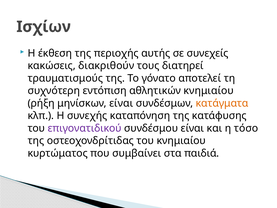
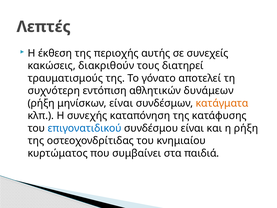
Ισχίων: Ισχίων -> Λεπτές (44, 27)
αθλητικών κνημιαίου: κνημιαίου -> δυνάμεων (209, 91)
επιγονατιδικού colour: purple -> blue (85, 128)
η τόσο: τόσο -> ρήξη (246, 128)
